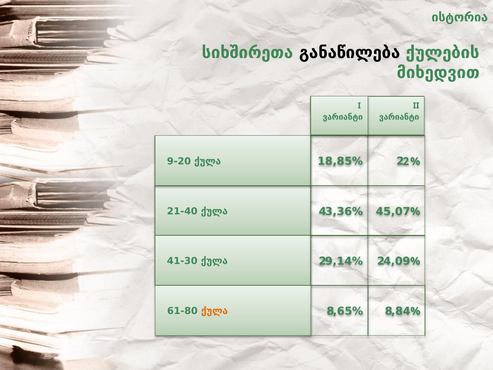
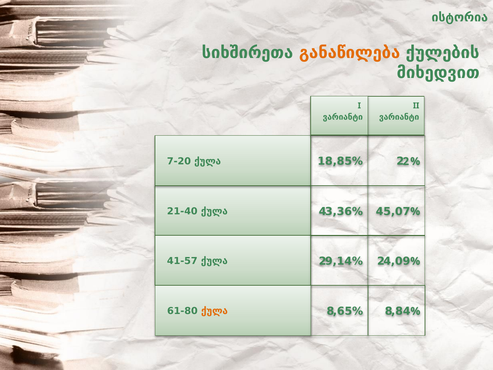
განაწილება colour: black -> orange (350, 53)
9-20: 9-20 -> 7-20 (179, 161)
41-30: 41-30 -> 41-57 (182, 261)
